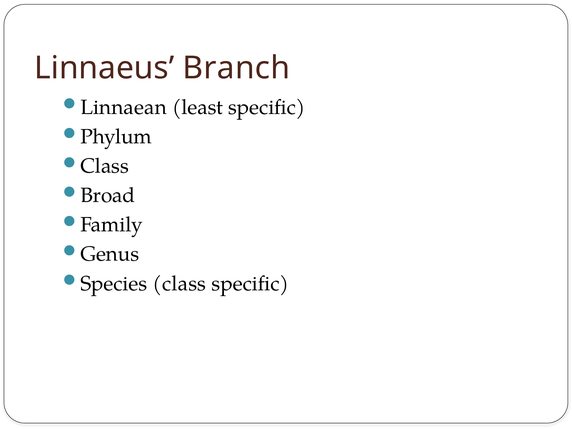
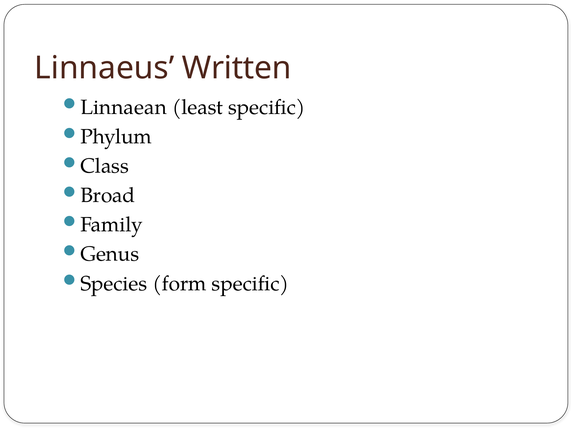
Branch: Branch -> Written (237, 68)
Species class: class -> form (179, 284)
